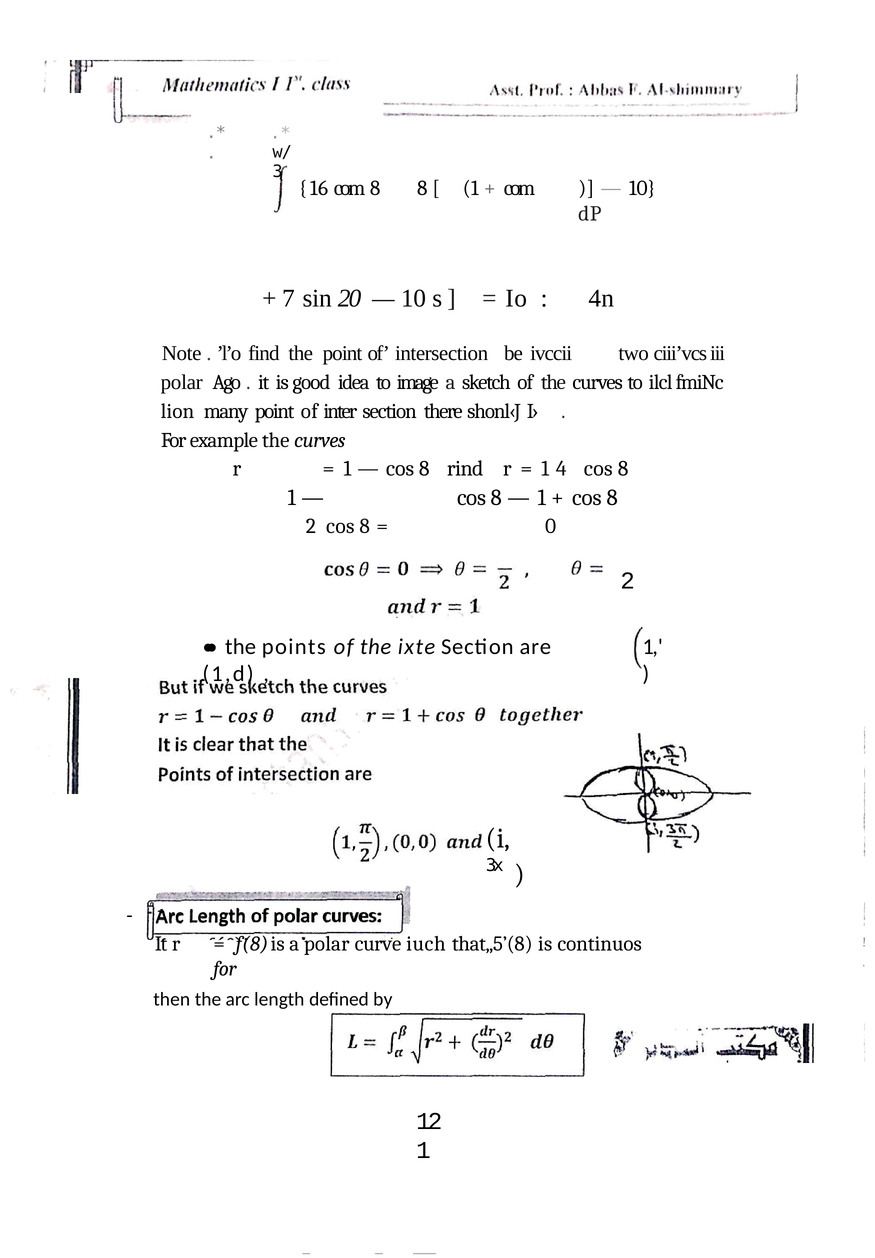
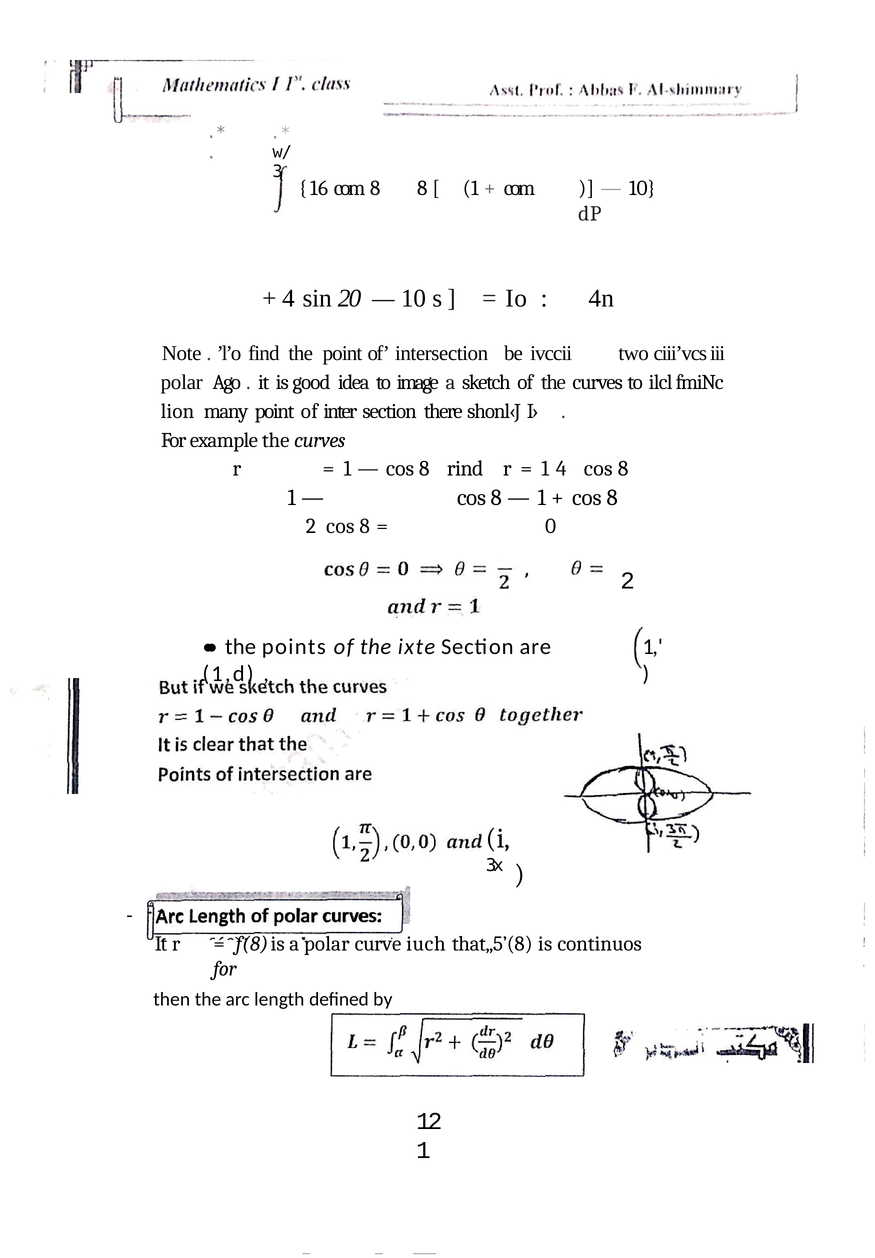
7: 7 -> 4 (288, 298)
